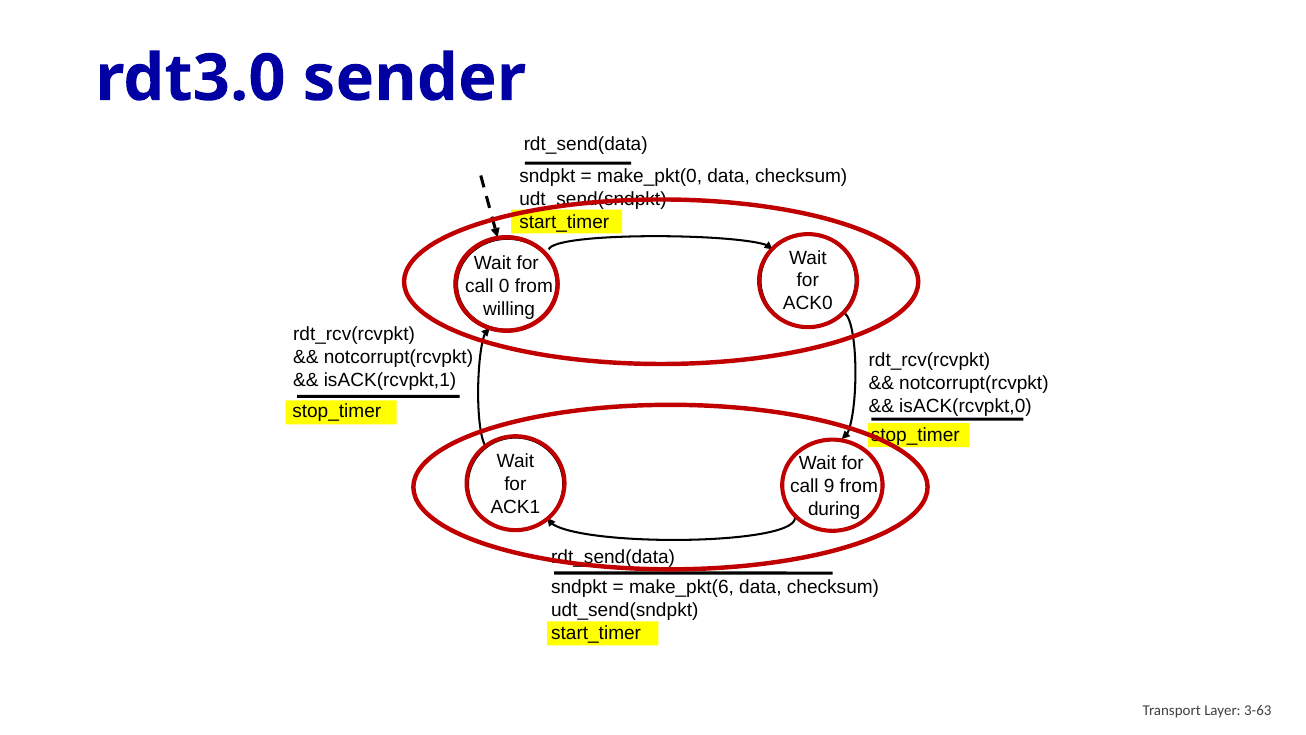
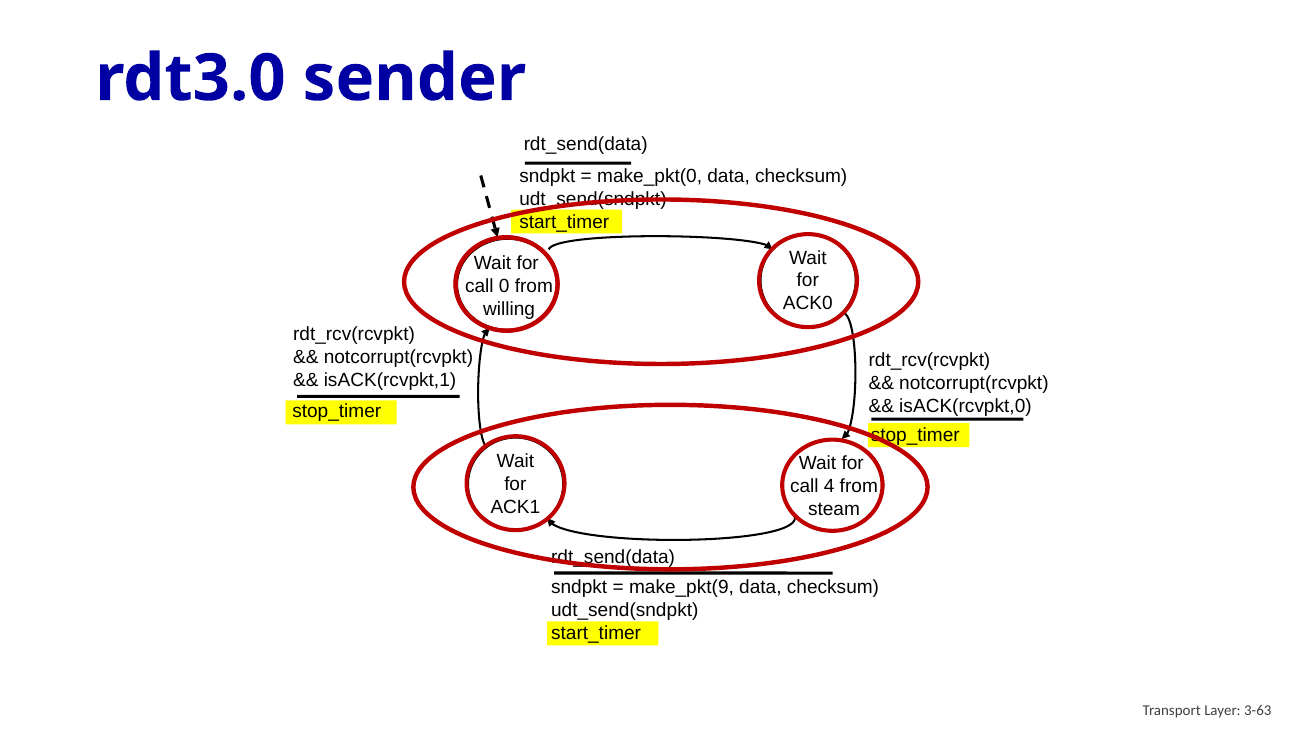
9: 9 -> 4 (829, 486)
during: during -> steam (834, 509)
make_pkt(6: make_pkt(6 -> make_pkt(9 (681, 587)
